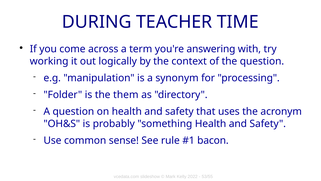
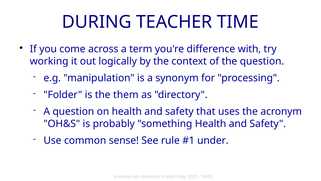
answering: answering -> difference (211, 49)
bacon: bacon -> under (213, 140)
